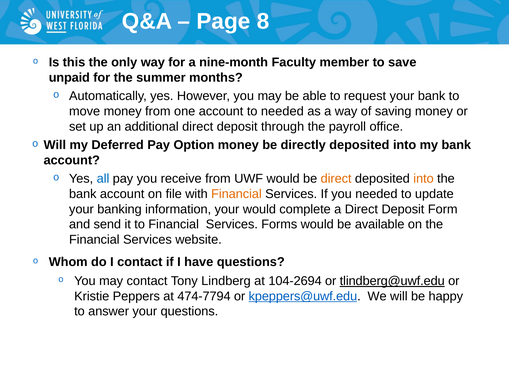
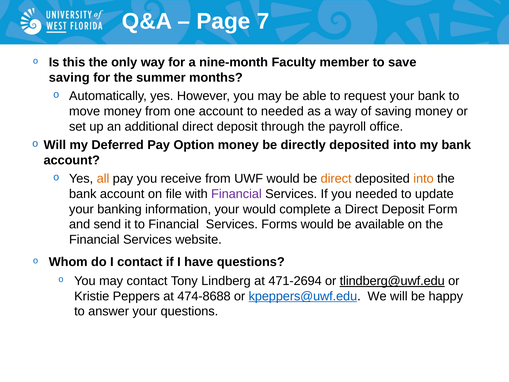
8: 8 -> 7 (263, 21)
unpaid: unpaid -> saving (69, 78)
all colour: blue -> orange (103, 178)
Financial colour: orange -> purple (236, 194)
104-2694: 104-2694 -> 471-2694 (295, 281)
474-7794: 474-7794 -> 474-8688 (204, 296)
